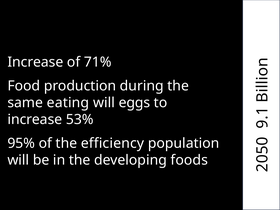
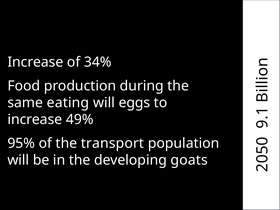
71%: 71% -> 34% (98, 62)
53%: 53% -> 49% (80, 119)
efficiency: efficiency -> transport (112, 143)
foods: foods -> goats (189, 160)
